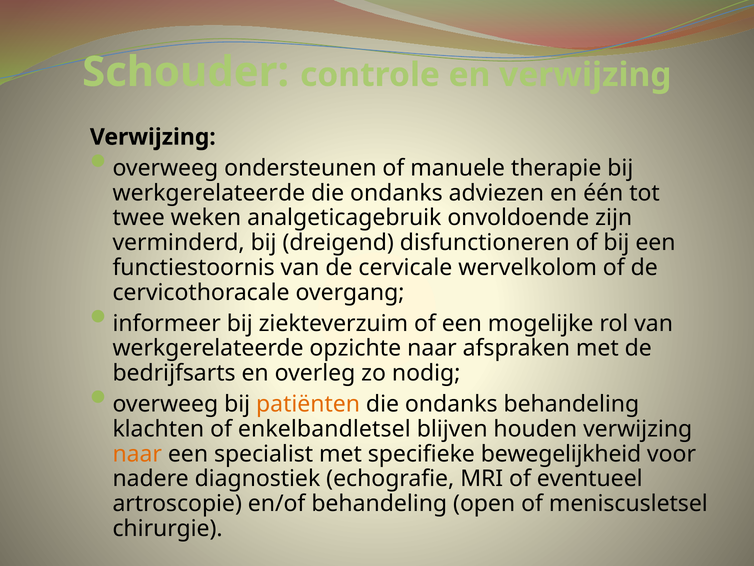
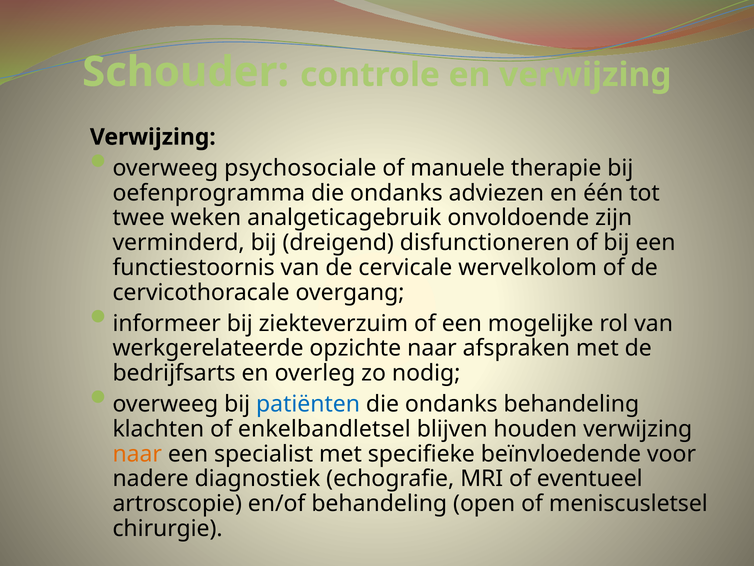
ondersteunen: ondersteunen -> psychosociale (300, 168)
werkgerelateerde: werkgerelateerde -> oefenprogramma (209, 193)
patiënten colour: orange -> blue (308, 404)
bewegelijkheid: bewegelijkheid -> beïnvloedende (561, 454)
